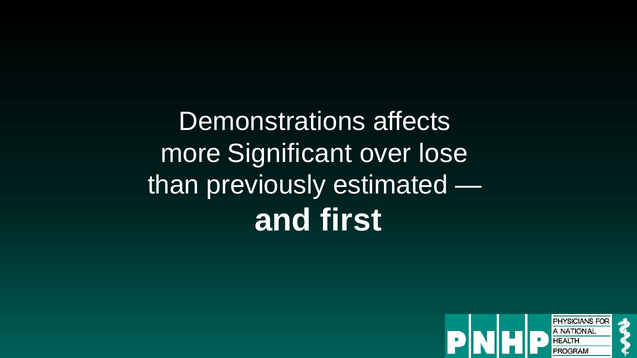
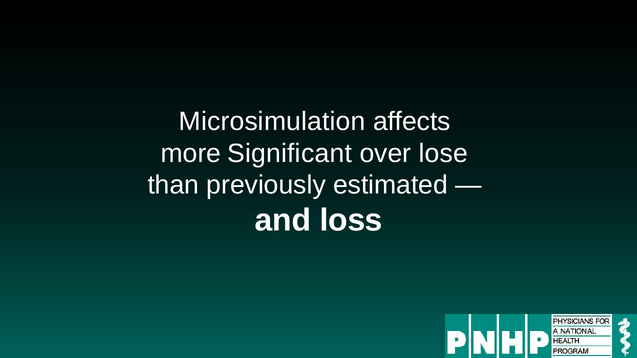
Demonstrations: Demonstrations -> Microsimulation (272, 122)
first: first -> loss (351, 221)
